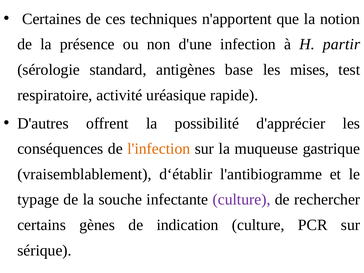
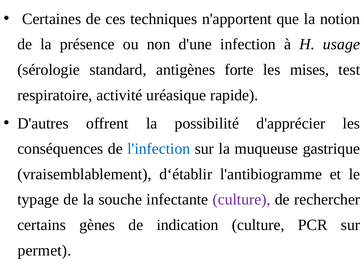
partir: partir -> usage (342, 44)
base: base -> forte (239, 70)
l'infection colour: orange -> blue (159, 149)
sérique: sérique -> permet (44, 250)
